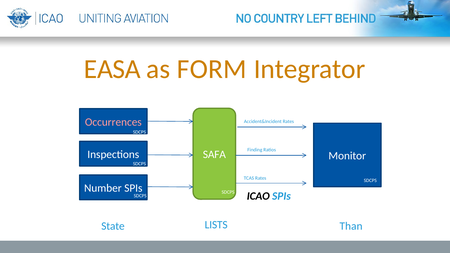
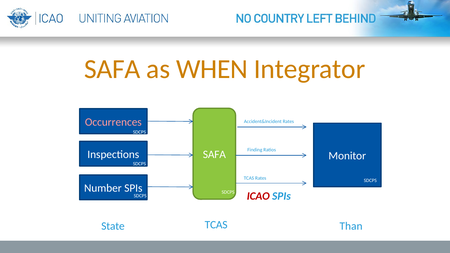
EASA: EASA -> SAFA (112, 69)
FORM: FORM -> WHEN (212, 69)
ICAO colour: black -> red (258, 196)
State LISTS: LISTS -> TCAS (216, 225)
